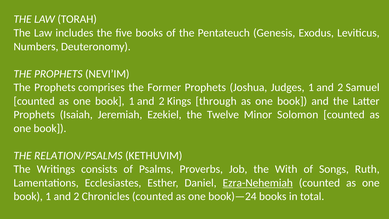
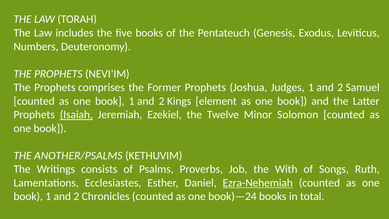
through: through -> element (216, 101)
Isaiah underline: none -> present (76, 115)
RELATION/PSALMS: RELATION/PSALMS -> ANOTHER/PSALMS (78, 155)
